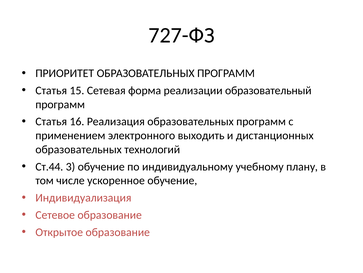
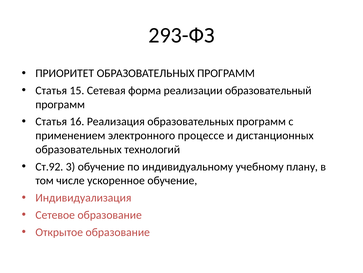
727-ФЗ: 727-ФЗ -> 293-ФЗ (181, 35)
выходить: выходить -> процессе (201, 135)
Ст.44: Ст.44 -> Ст.92 (49, 166)
